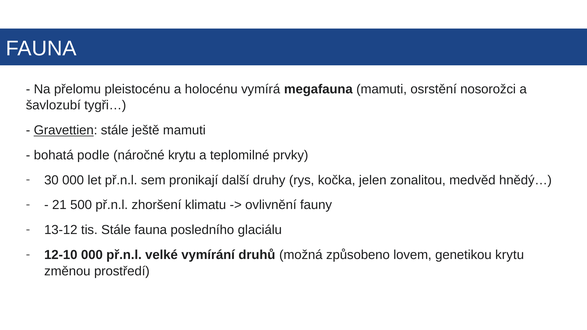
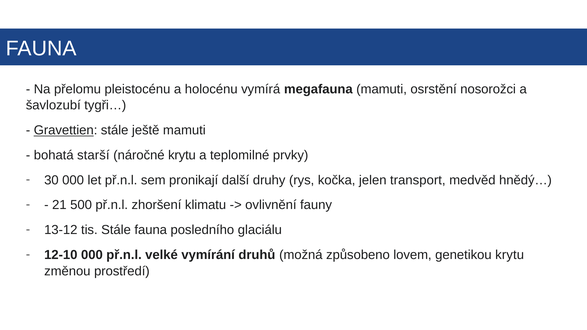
podle: podle -> starší (93, 155)
zonalitou: zonalitou -> transport (418, 180)
